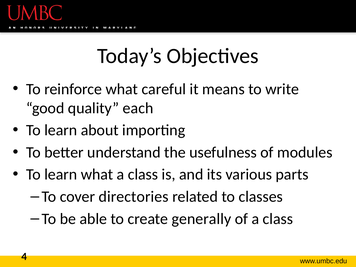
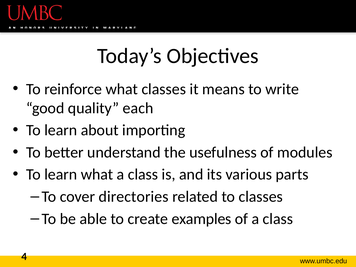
what careful: careful -> classes (164, 89)
generally: generally -> examples (201, 219)
